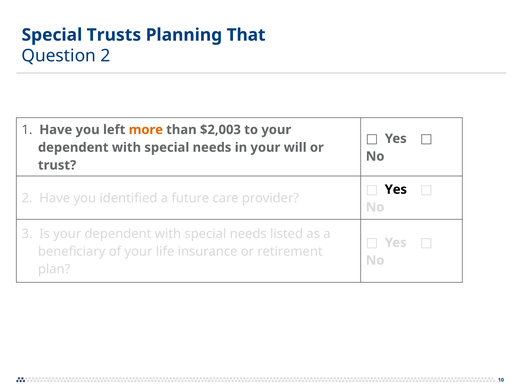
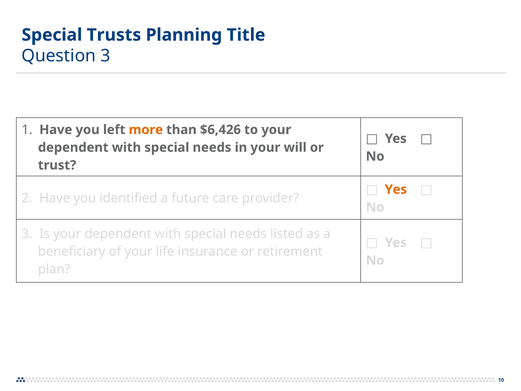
That: That -> Title (246, 35)
Question 2: 2 -> 3 (105, 56)
$2,003: $2,003 -> $6,426 (220, 130)
Yes colour: black -> orange (396, 189)
